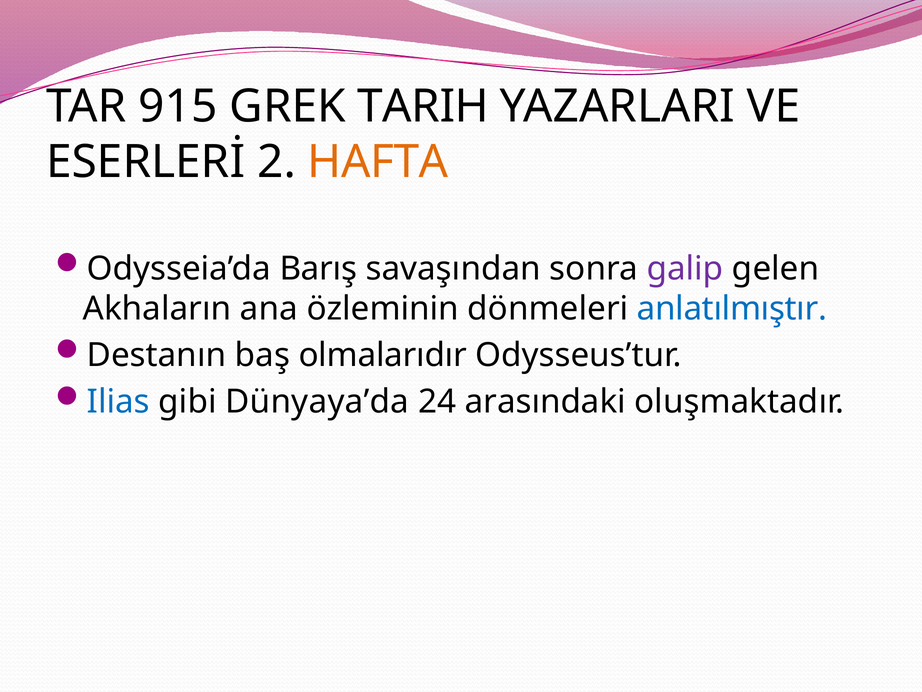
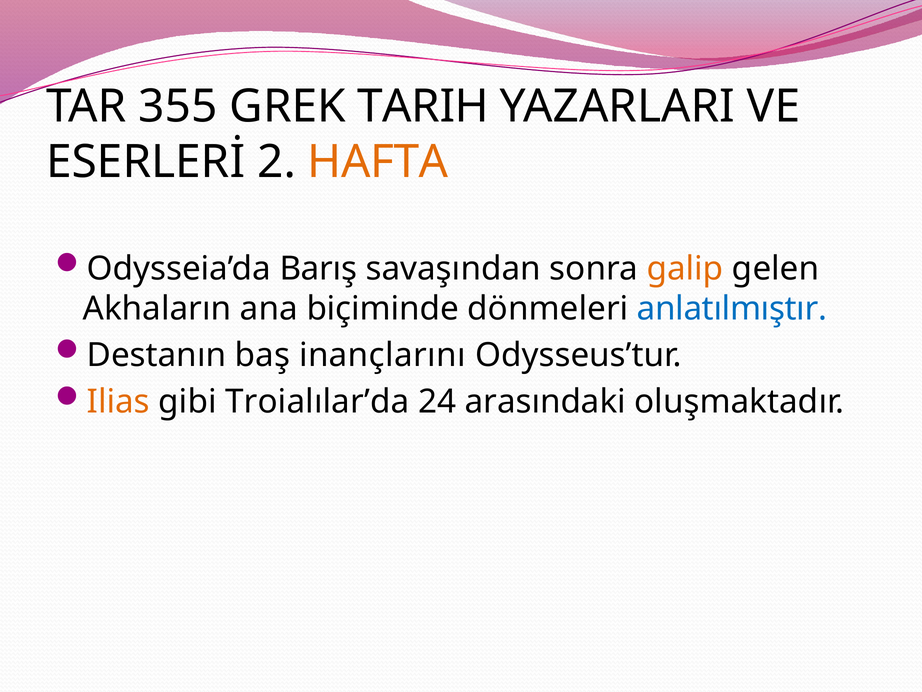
915: 915 -> 355 (178, 106)
galip colour: purple -> orange (685, 269)
özleminin: özleminin -> biçiminde (383, 308)
olmalarıdır: olmalarıdır -> inançlarını (382, 355)
Ilias colour: blue -> orange (118, 402)
Dünyaya’da: Dünyaya’da -> Troialılar’da (317, 402)
